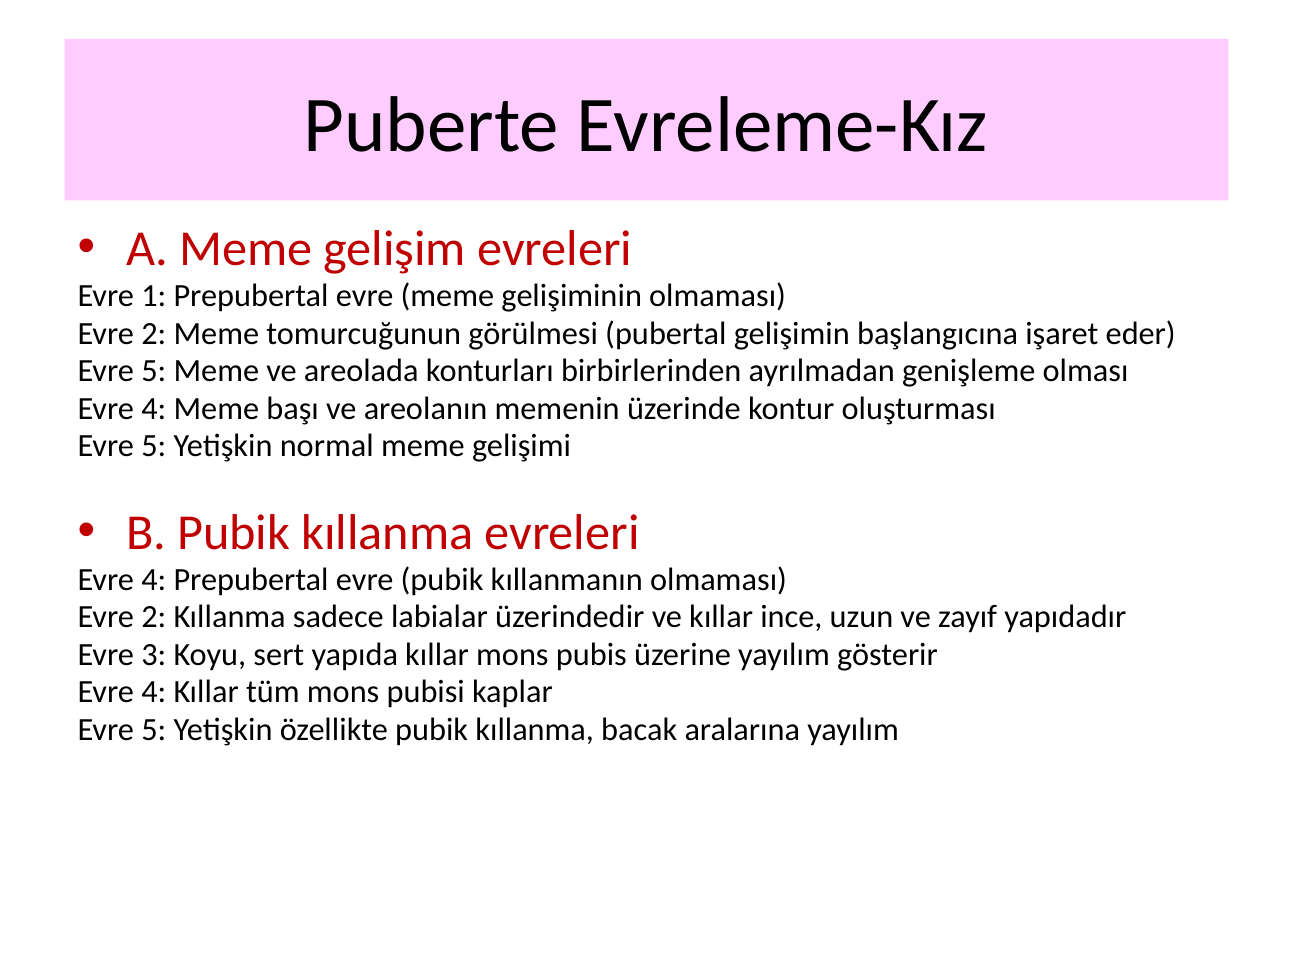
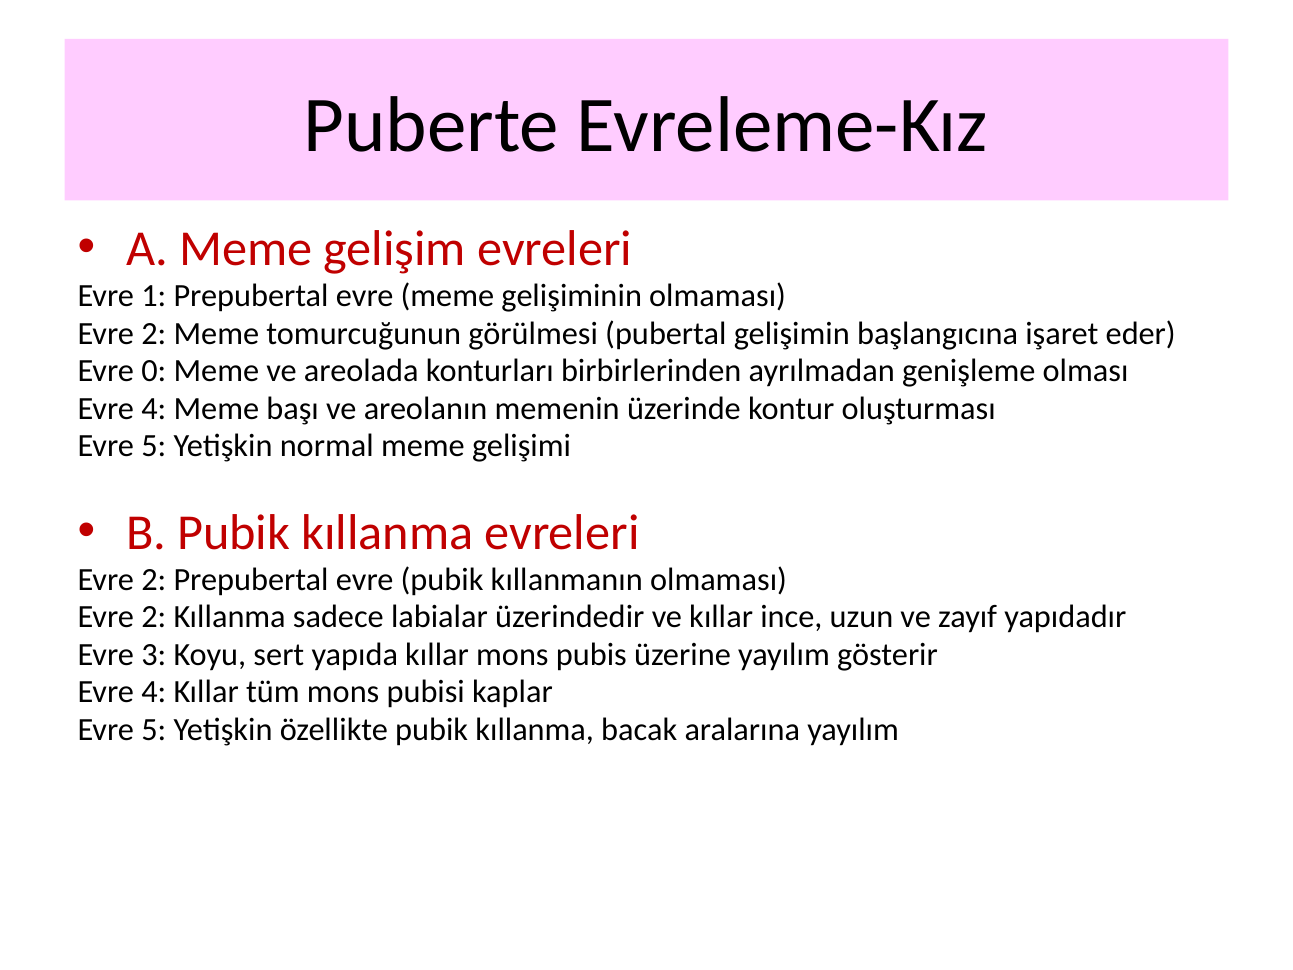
5: 5 -> 0 (154, 371)
4: 4 -> 2 (154, 579)
